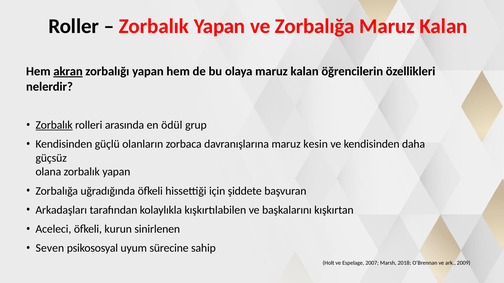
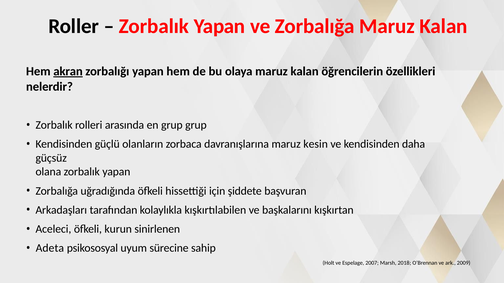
Zorbalık underline: present -> none (54, 125)
en ödül: ödül -> grup (172, 125)
Seven: Seven -> Adeta (50, 249)
